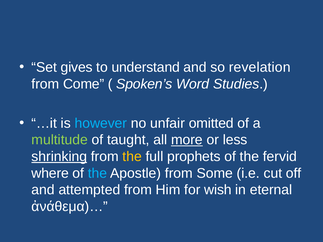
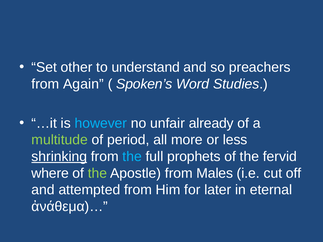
gives: gives -> other (77, 67)
revelation: revelation -> preachers (260, 67)
Come: Come -> Again (83, 84)
omitted: omitted -> already (211, 123)
taught: taught -> period (128, 140)
more underline: present -> none (187, 140)
the colour: yellow -> light blue (132, 157)
the colour: light blue -> light green (97, 173)
Some: Some -> Males (215, 173)
wish: wish -> later (218, 190)
